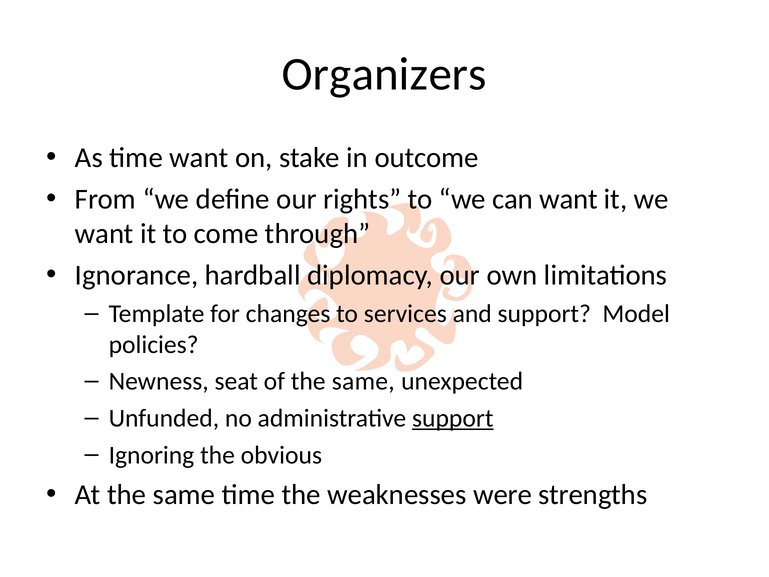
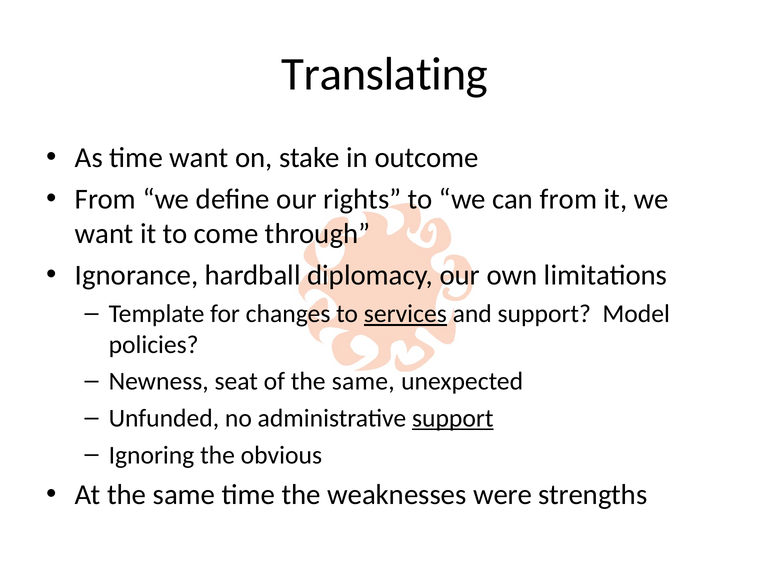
Organizers: Organizers -> Translating (385, 74)
can want: want -> from (568, 199)
services underline: none -> present (405, 314)
